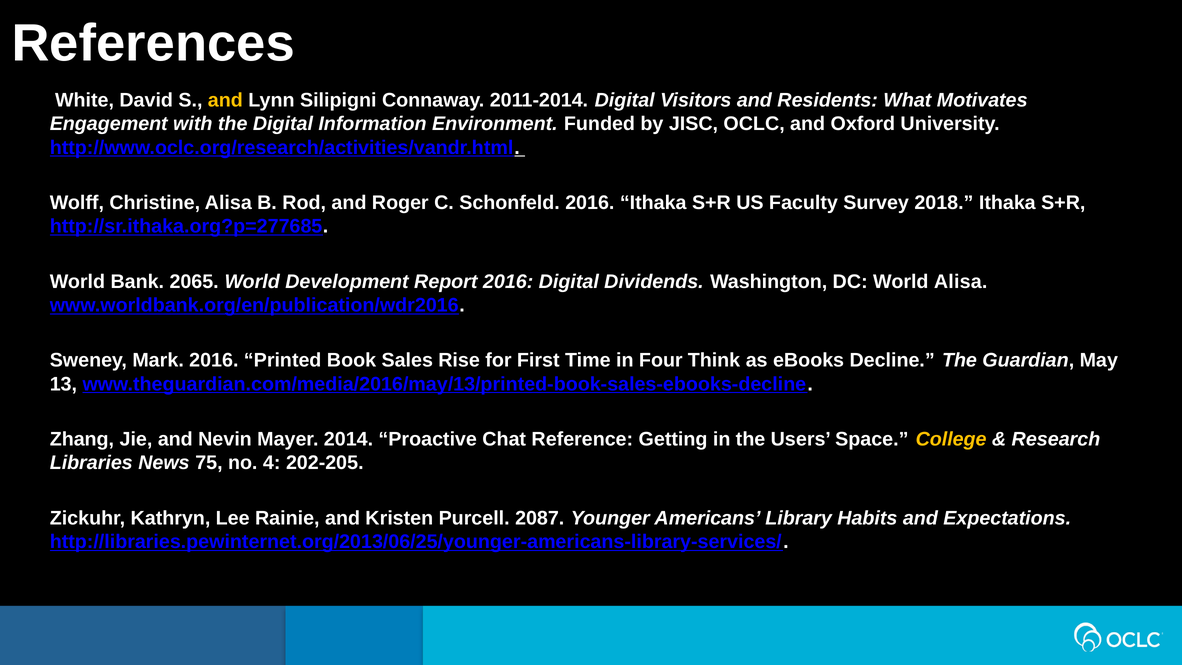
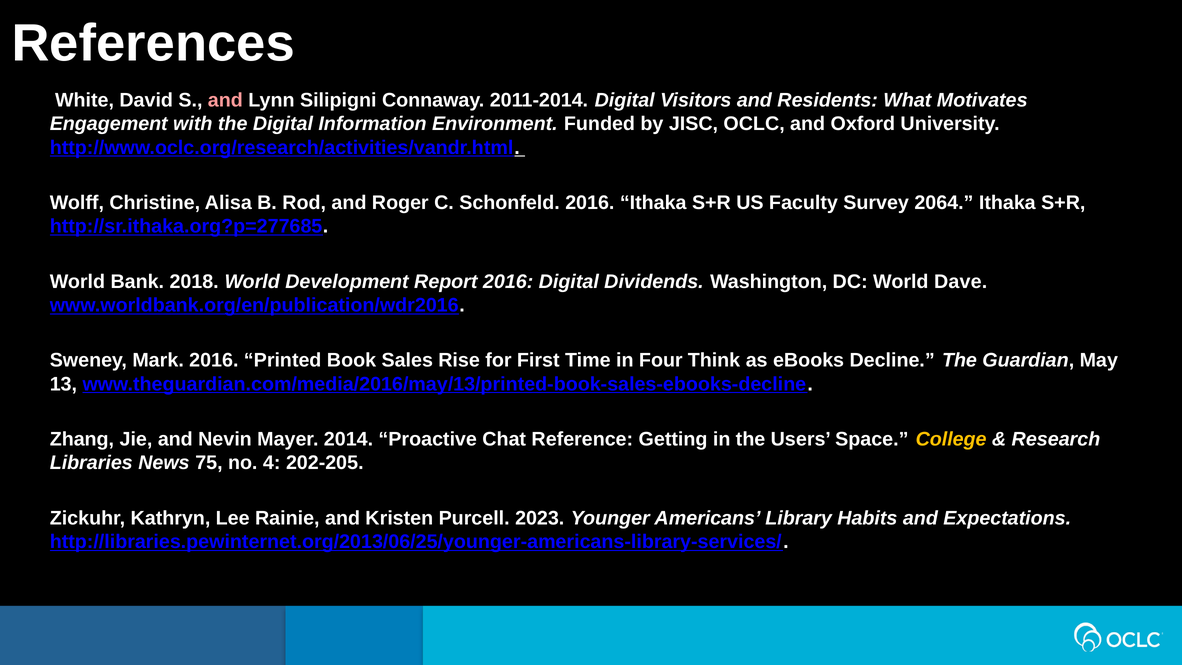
and colour: yellow -> pink (225, 100)
2018: 2018 -> 2064 (944, 203)
2065: 2065 -> 2018 (194, 282)
World Alisa: Alisa -> Dave (961, 282)
2087: 2087 -> 2023 (540, 518)
